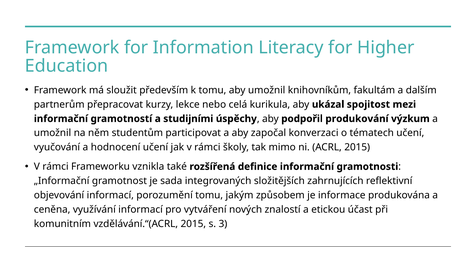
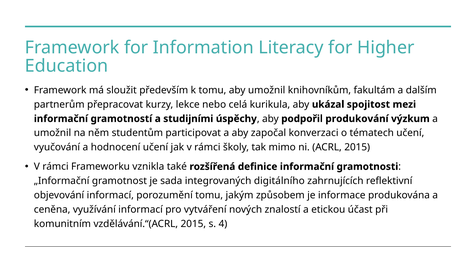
složitějších: složitějších -> digitálního (279, 181)
3: 3 -> 4 (223, 224)
